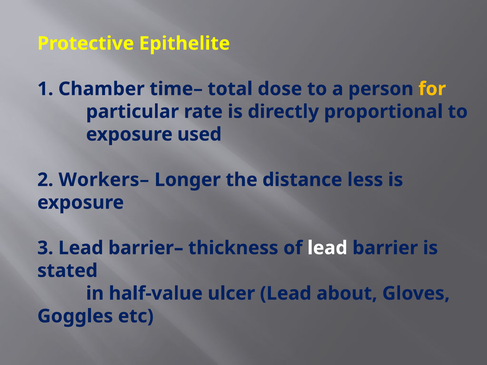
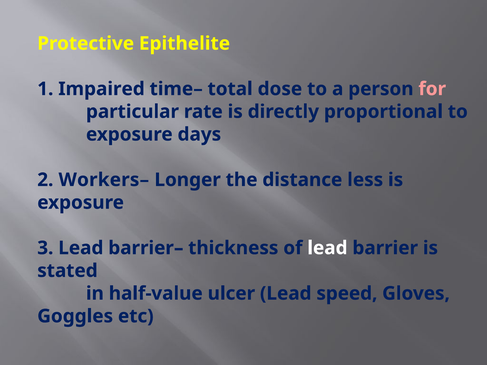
Chamber: Chamber -> Impaired (101, 89)
for colour: yellow -> pink (432, 89)
used: used -> days (199, 134)
about: about -> speed (347, 294)
